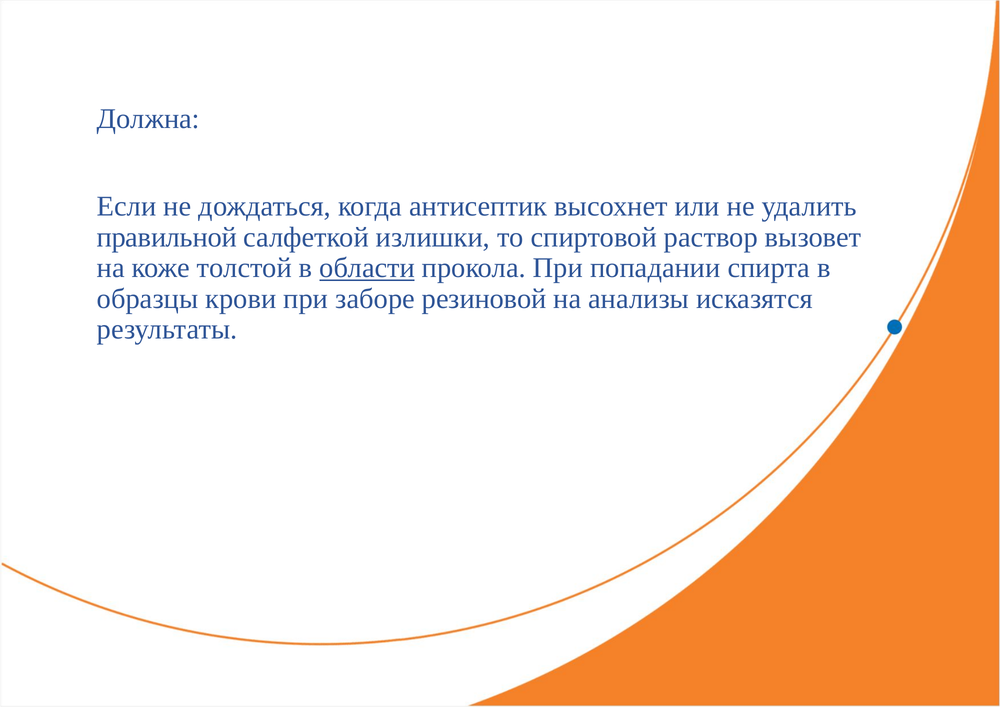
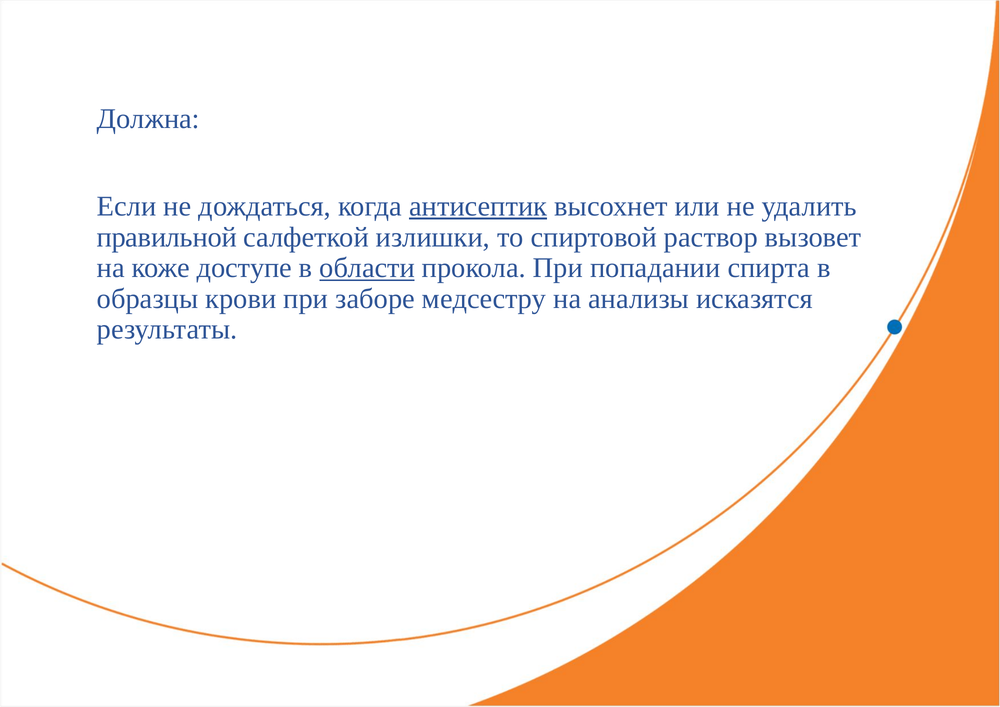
антисептик underline: none -> present (478, 206)
толстой: толстой -> доступе (244, 268)
резиновой: резиновой -> медсестру (484, 299)
